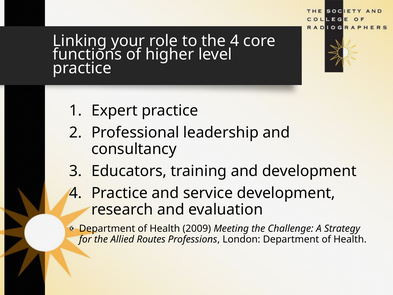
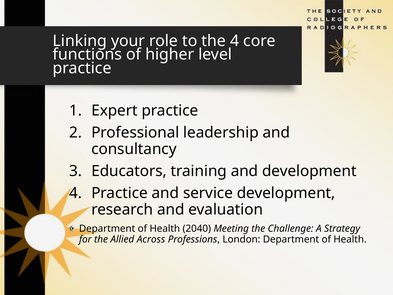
2009: 2009 -> 2040 (197, 229)
Routes: Routes -> Across (151, 239)
